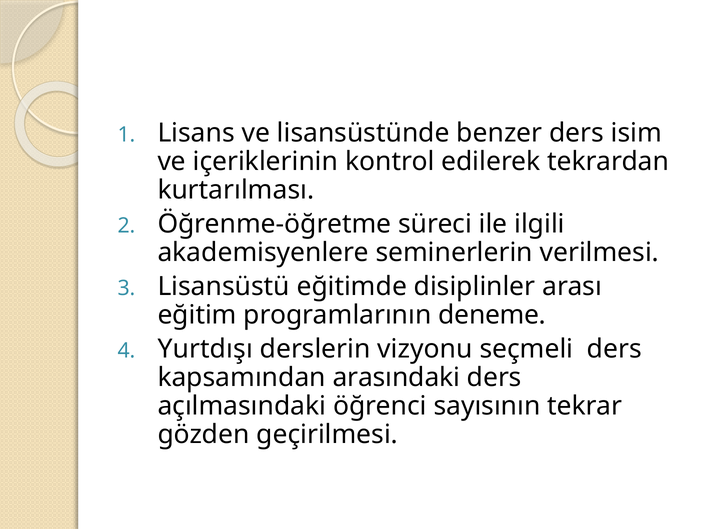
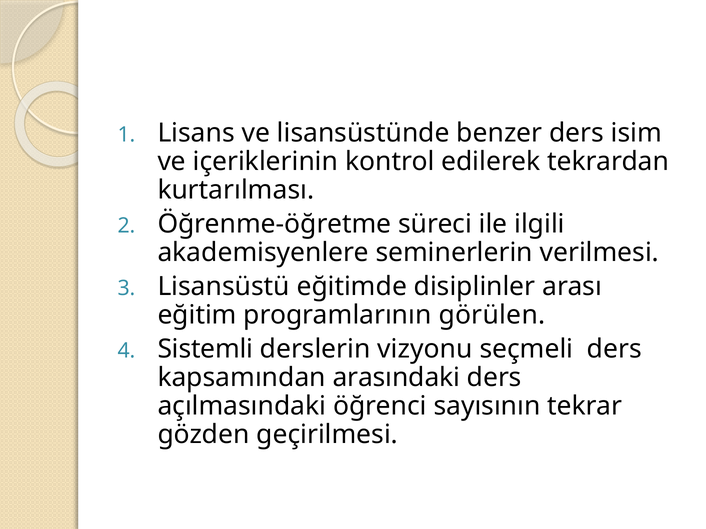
deneme: deneme -> görülen (492, 315)
Yurtdışı: Yurtdışı -> Sistemli (205, 349)
